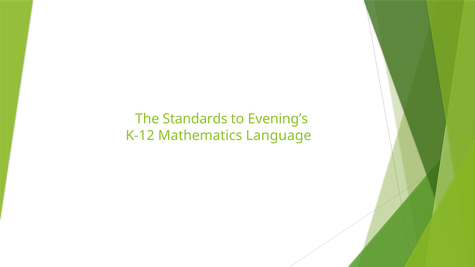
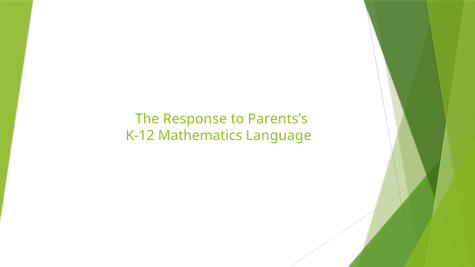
Standards: Standards -> Response (195, 119)
Evening’s: Evening’s -> Parents’s (278, 119)
